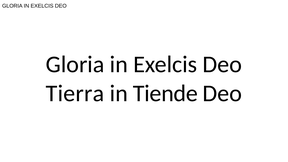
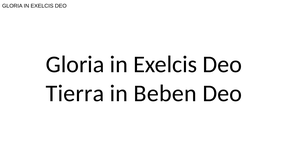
Tiende: Tiende -> Beben (165, 93)
